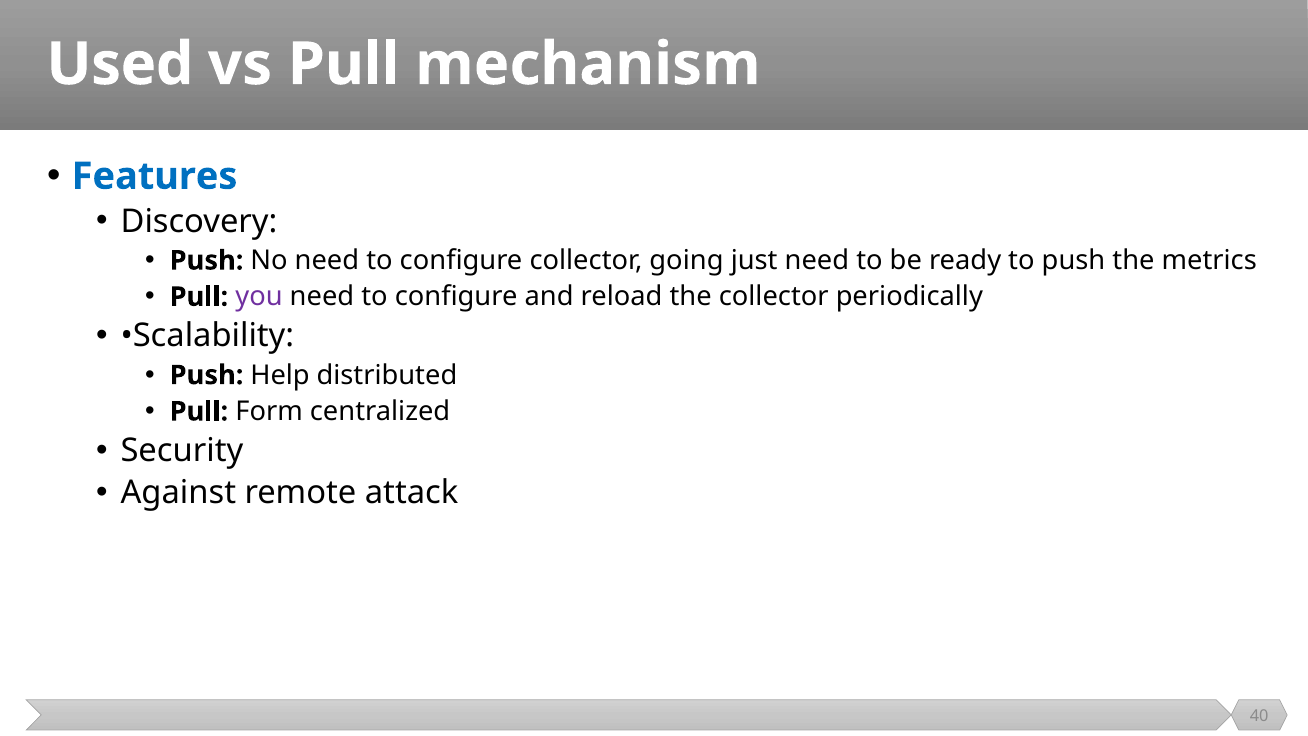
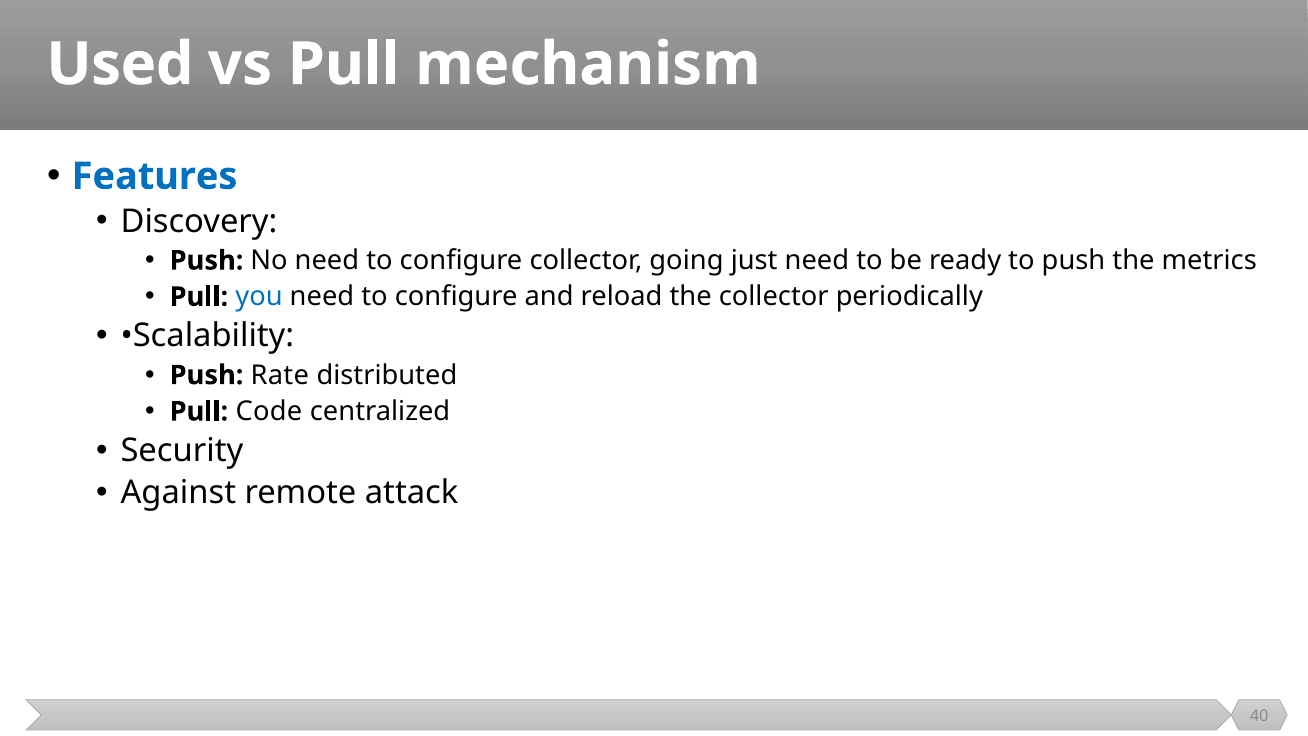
you colour: purple -> blue (259, 297)
Help: Help -> Rate (280, 375)
Form: Form -> Code (269, 411)
